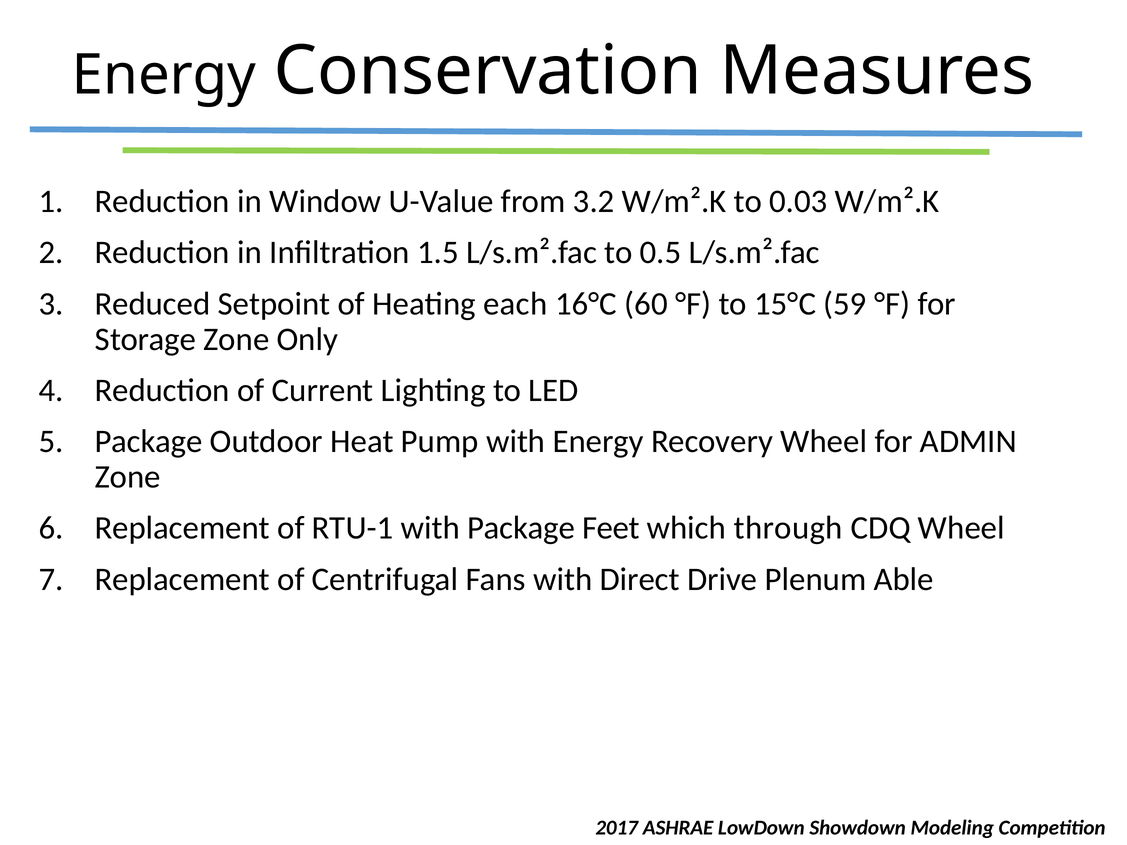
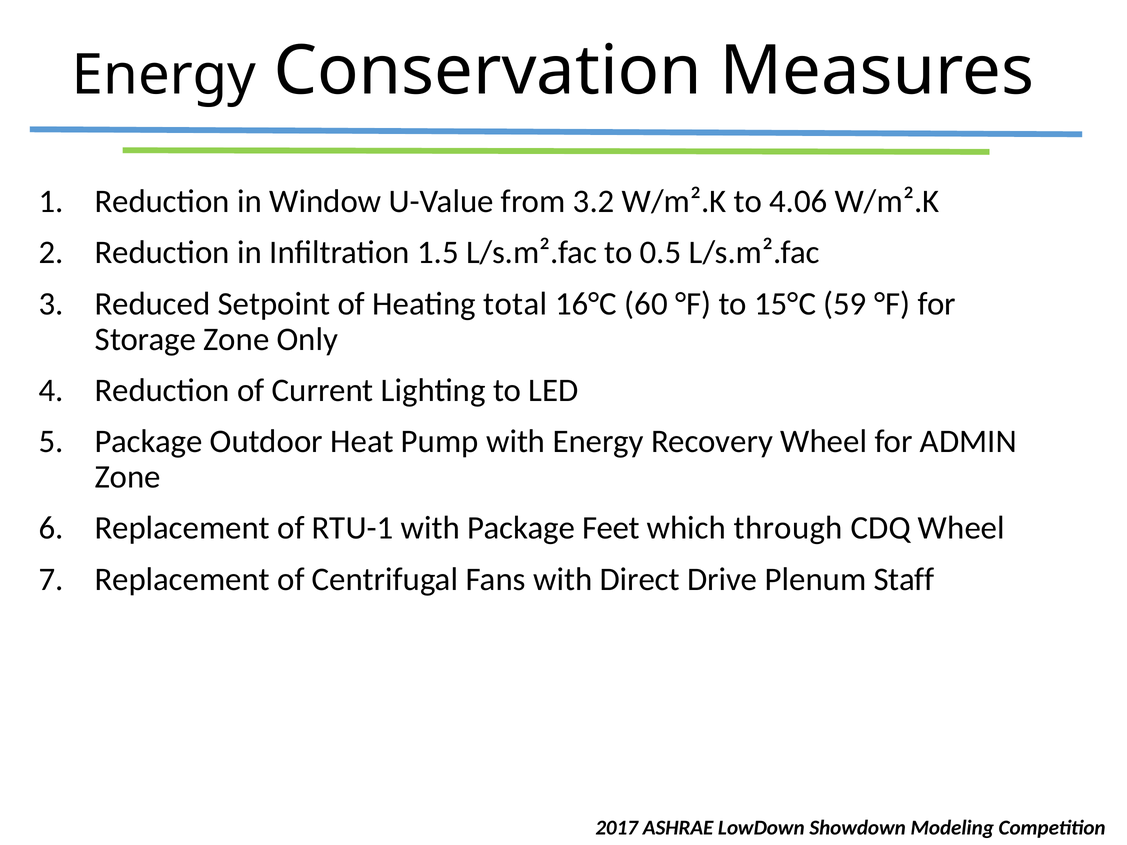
0.03: 0.03 -> 4.06 (798, 202)
each: each -> total (515, 304)
Able: Able -> Staff (904, 579)
